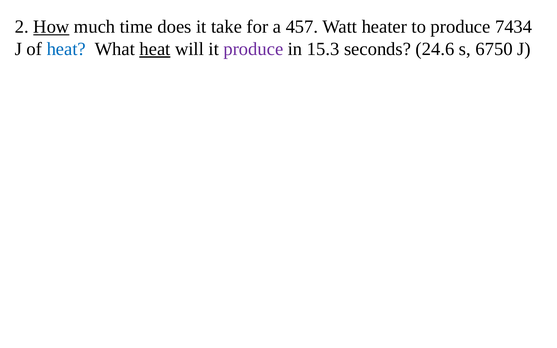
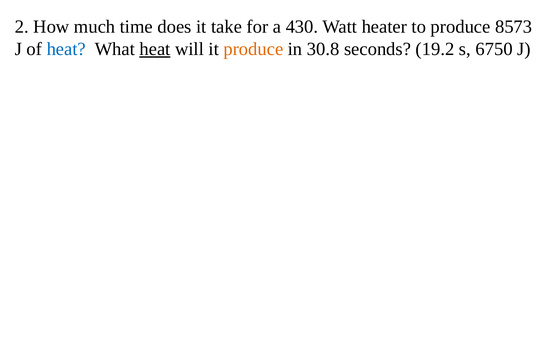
How underline: present -> none (51, 27)
457: 457 -> 430 (302, 27)
7434: 7434 -> 8573 (514, 27)
produce colour: purple -> orange (253, 49)
15.3: 15.3 -> 30.8 (323, 49)
24.6: 24.6 -> 19.2 (435, 49)
